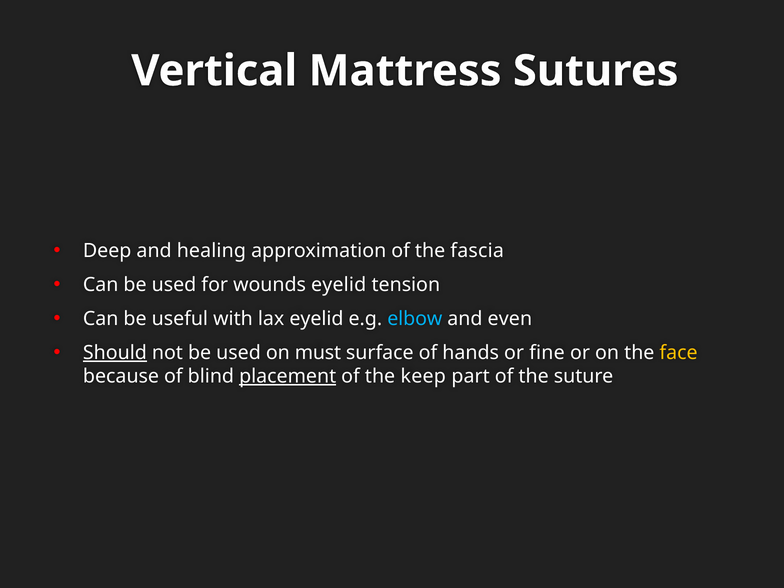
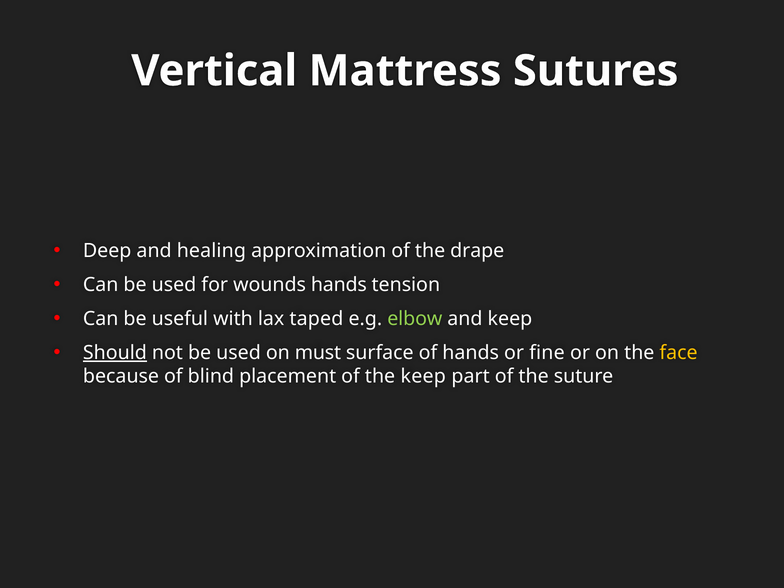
fascia: fascia -> drape (477, 251)
wounds eyelid: eyelid -> hands (339, 285)
lax eyelid: eyelid -> taped (316, 319)
elbow colour: light blue -> light green (415, 319)
and even: even -> keep (510, 319)
placement underline: present -> none (288, 376)
